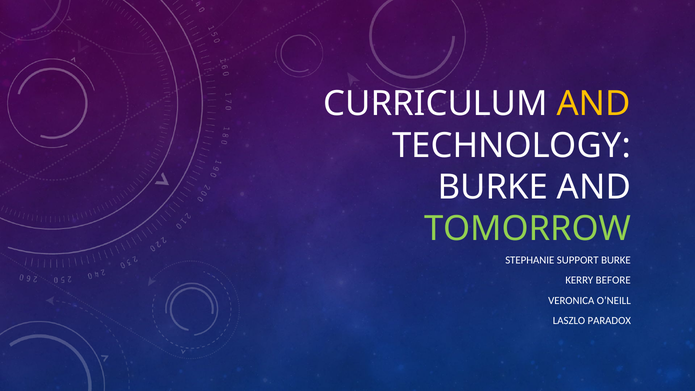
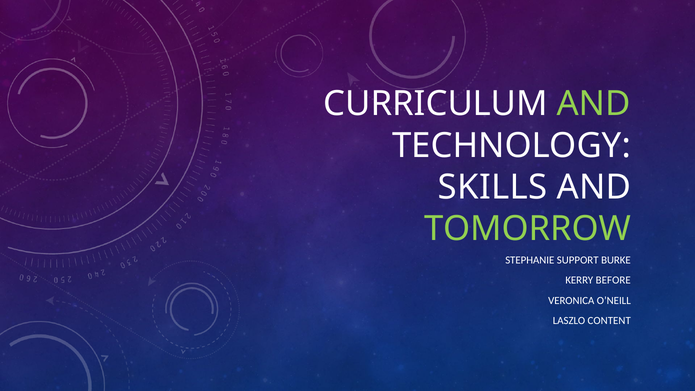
AND colour: yellow -> light green (594, 104)
BURKE: BURKE -> SKILLS (493, 187)
PARADOX: PARADOX -> CONTENT (609, 321)
